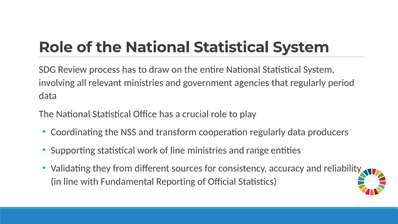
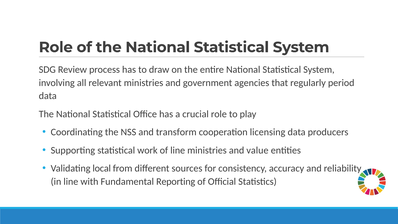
cooperation regularly: regularly -> licensing (268, 132)
range: range -> value (257, 150)
they: they -> local (102, 168)
